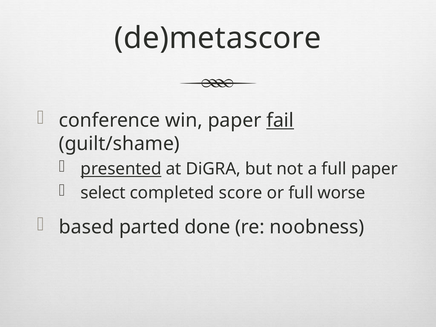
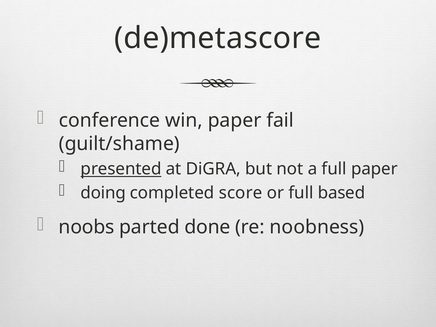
fail underline: present -> none (280, 121)
select: select -> doing (103, 193)
worse: worse -> based (341, 193)
based: based -> noobs (87, 227)
